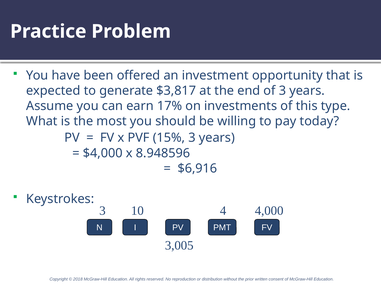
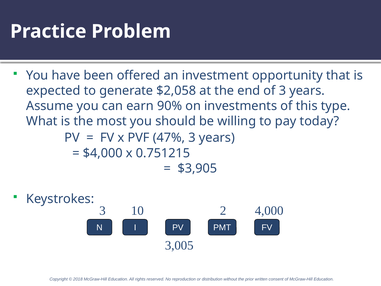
$3,817: $3,817 -> $2,058 (176, 91)
17%: 17% -> 90% (170, 106)
15%: 15% -> 47% (169, 137)
8.948596: 8.948596 -> 0.751215 (163, 153)
$6,916: $6,916 -> $3,905 (197, 168)
4: 4 -> 2 (223, 210)
